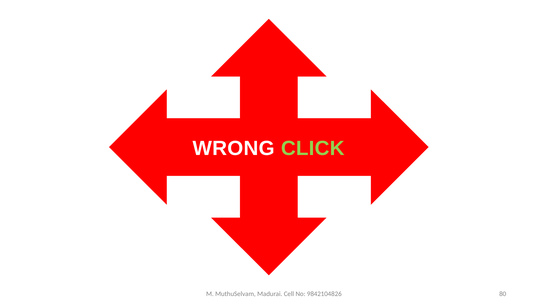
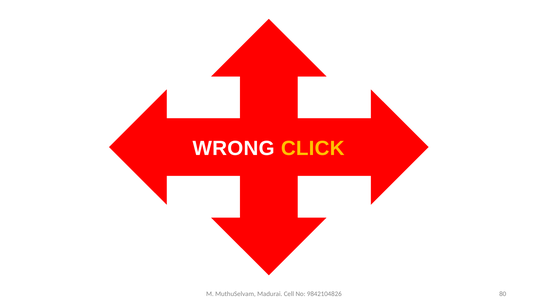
CLICK colour: light green -> yellow (313, 149)
